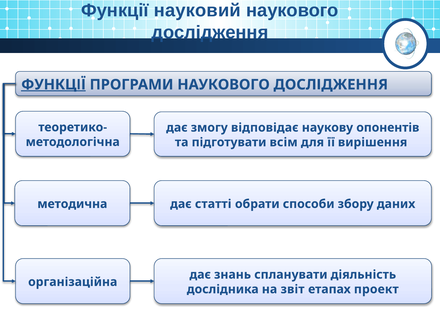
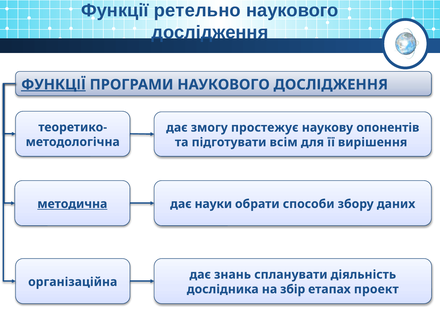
науковий: науковий -> ретельно (197, 11)
відповідає: відповідає -> простежує (265, 128)
методична underline: none -> present (72, 204)
статті: статті -> науки (213, 204)
звіт: звіт -> збір (293, 289)
